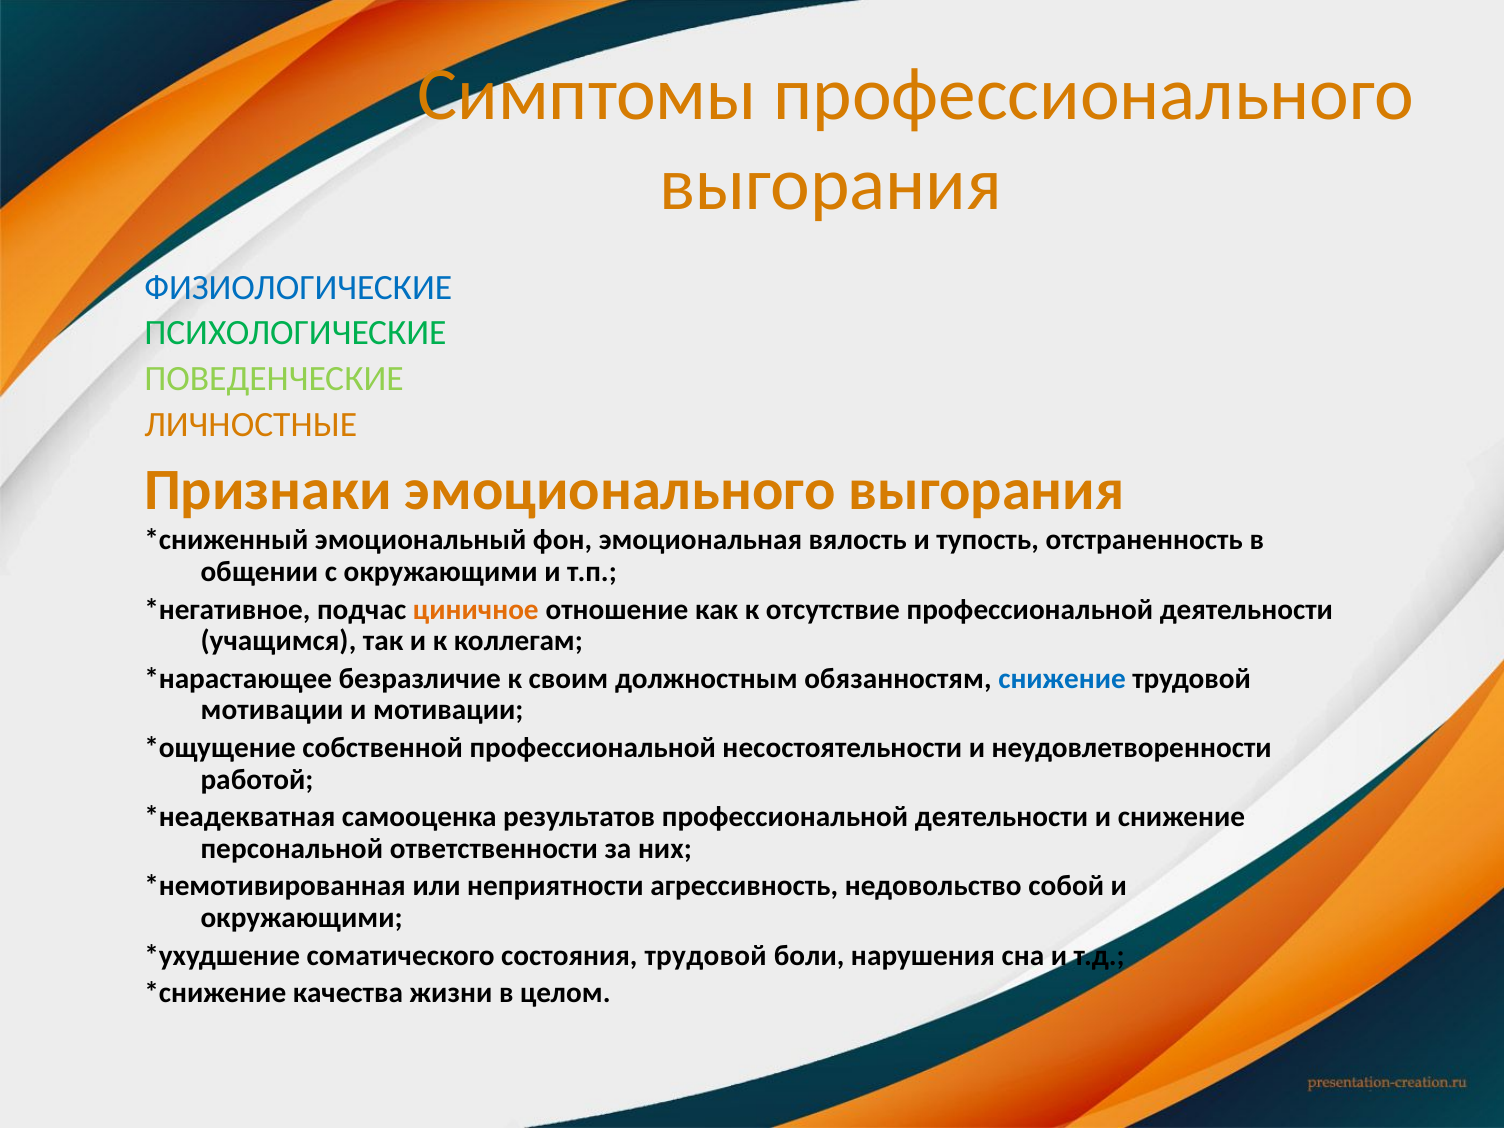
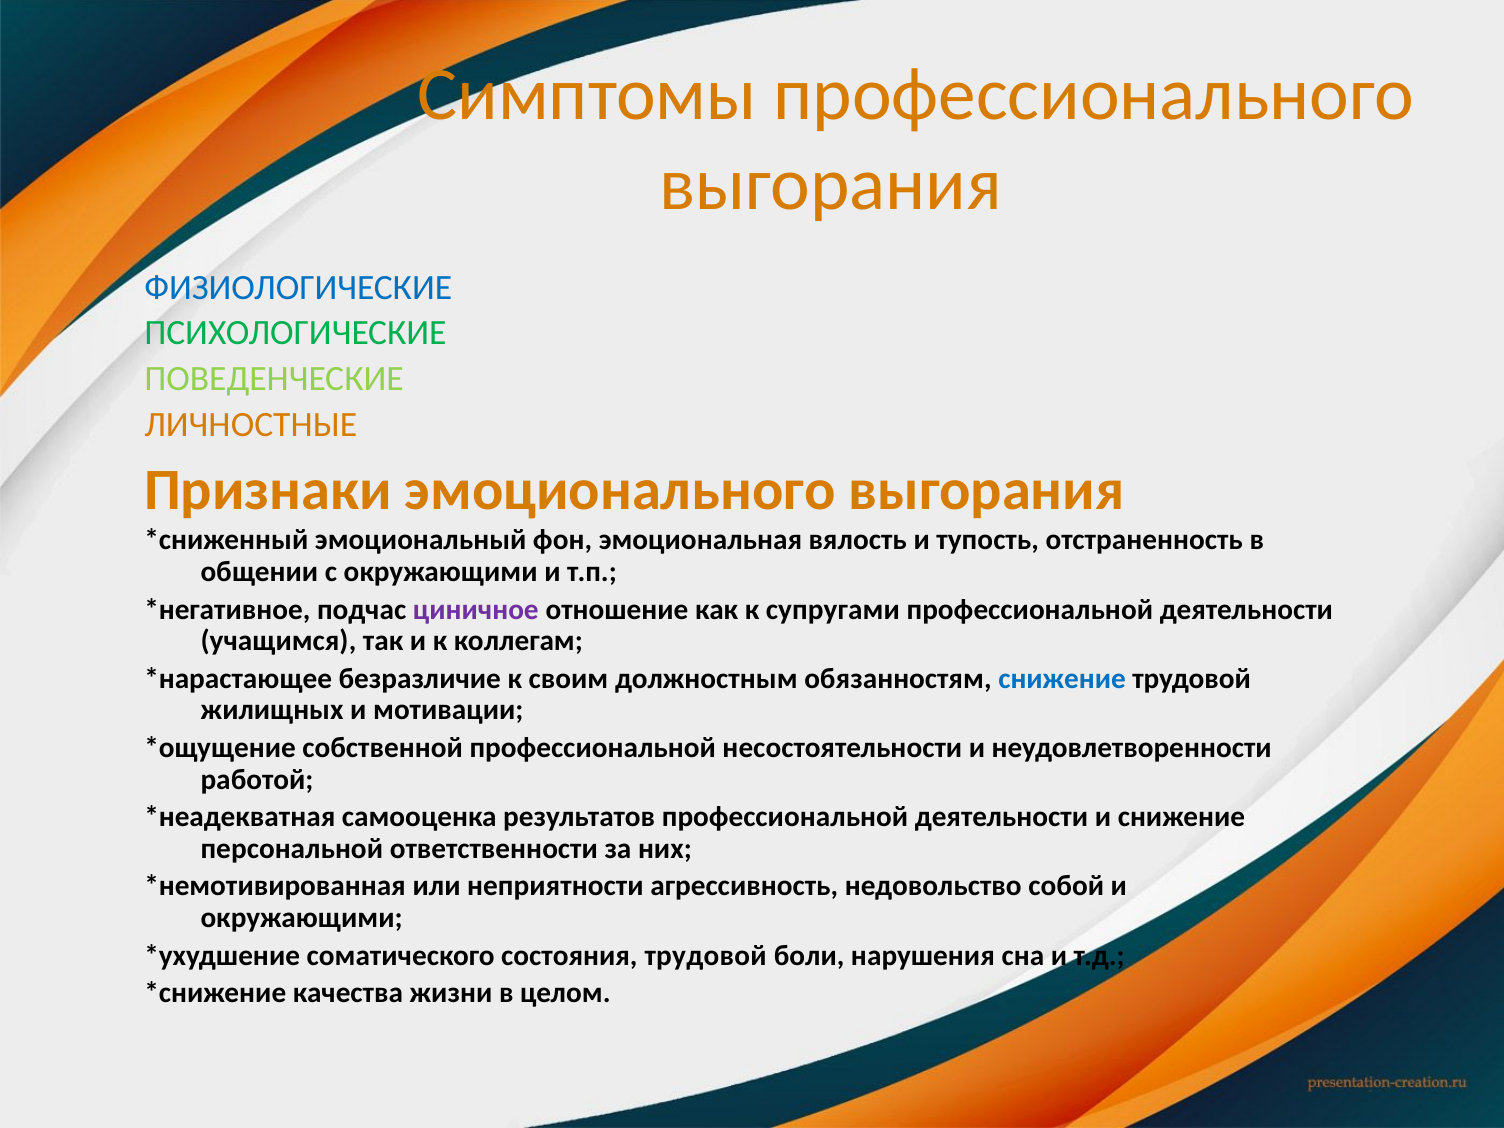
циничное colour: orange -> purple (476, 609)
отсутствие: отсутствие -> супругами (833, 609)
мотивации: мотивации -> жилищных (272, 710)
